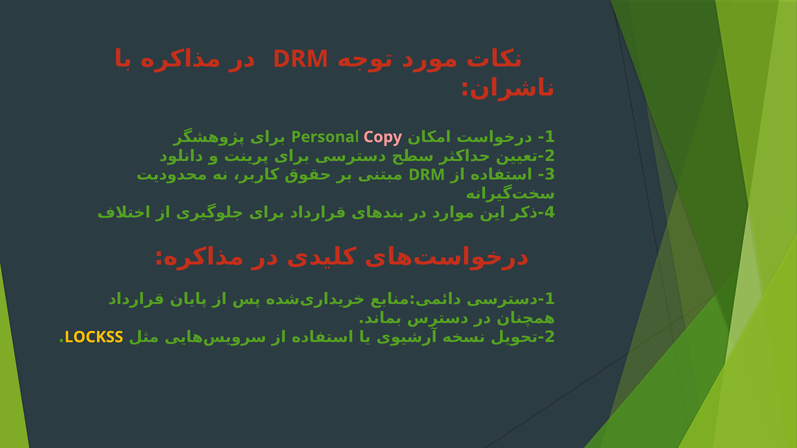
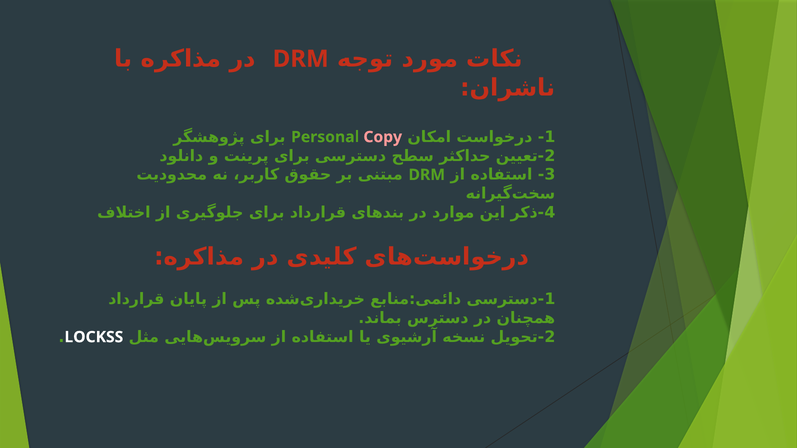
LOCKSS colour: yellow -> white (94, 337)
